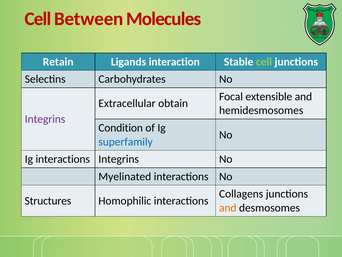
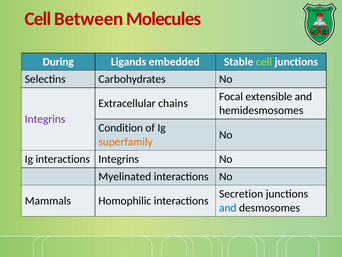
Retain: Retain -> During (58, 62)
interaction: interaction -> embedded (174, 62)
obtain: obtain -> chains (173, 103)
superfamily colour: blue -> orange (126, 141)
Collagens: Collagens -> Secretion (241, 193)
Structures: Structures -> Mammals (48, 200)
and colour: orange -> blue (228, 207)
